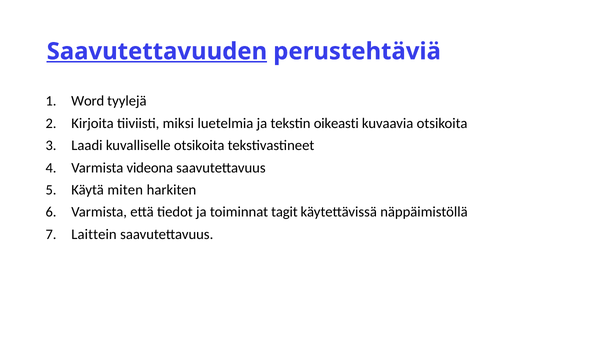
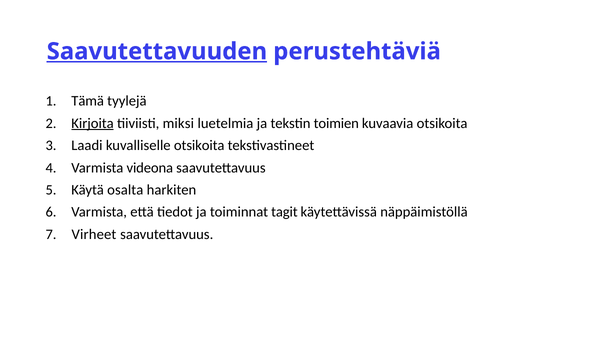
Word: Word -> Tämä (88, 101)
Kirjoita underline: none -> present (93, 123)
oikeasti: oikeasti -> toimien (336, 123)
miten: miten -> osalta (125, 190)
Laittein: Laittein -> Virheet (94, 234)
